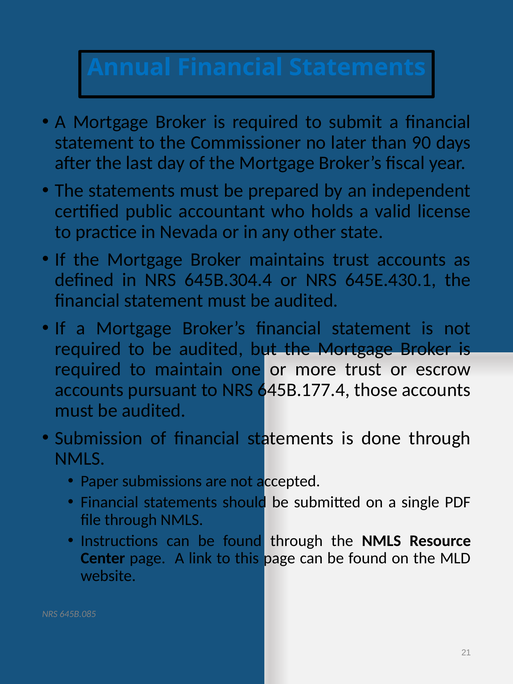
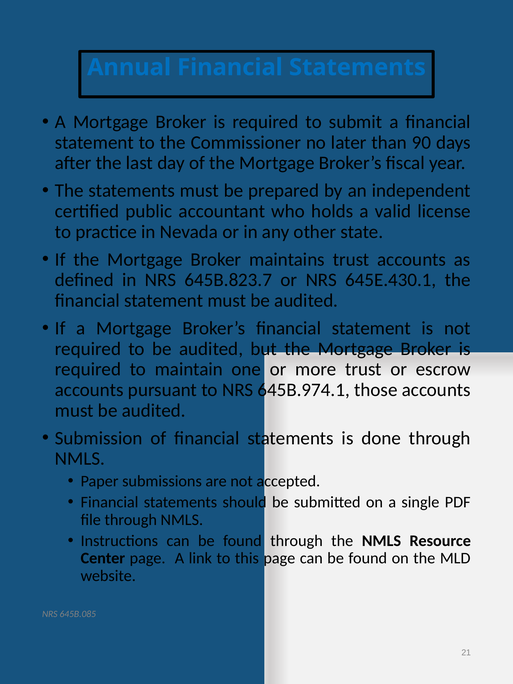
645B.304.4: 645B.304.4 -> 645B.823.7 (228, 280)
645B.177.4: 645B.177.4 -> 645B.974.1 (304, 390)
